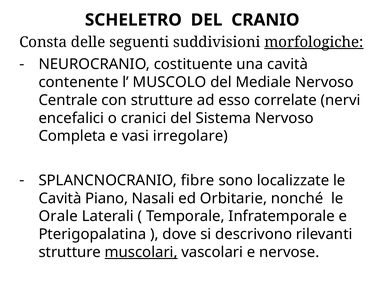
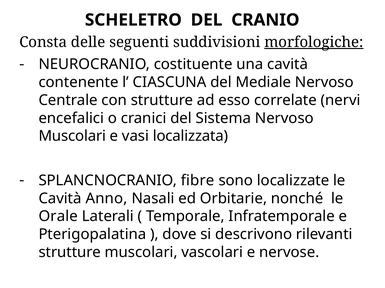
MUSCOLO: MUSCOLO -> CIASCUNA (170, 82)
Completa: Completa -> Muscolari (72, 136)
irregolare: irregolare -> localizzata (190, 136)
Piano: Piano -> Anno (106, 199)
muscolari underline: present -> none (141, 253)
